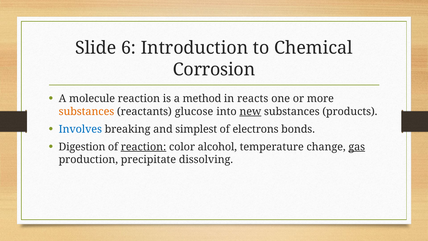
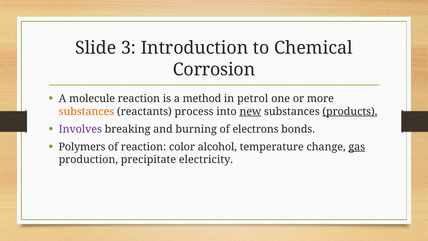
6: 6 -> 3 (129, 48)
reacts: reacts -> petrol (253, 99)
glucose: glucose -> process (194, 111)
products underline: none -> present (350, 111)
Involves colour: blue -> purple (80, 129)
simplest: simplest -> burning (196, 129)
Digestion: Digestion -> Polymers (82, 147)
reaction underline: present -> none (144, 147)
dissolving: dissolving -> electricity (206, 160)
